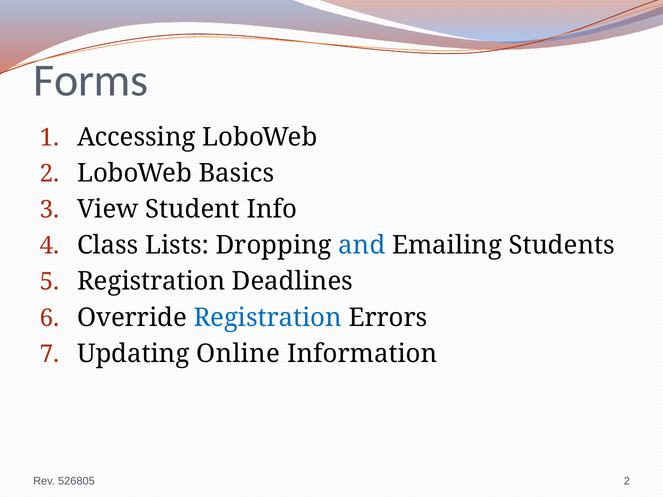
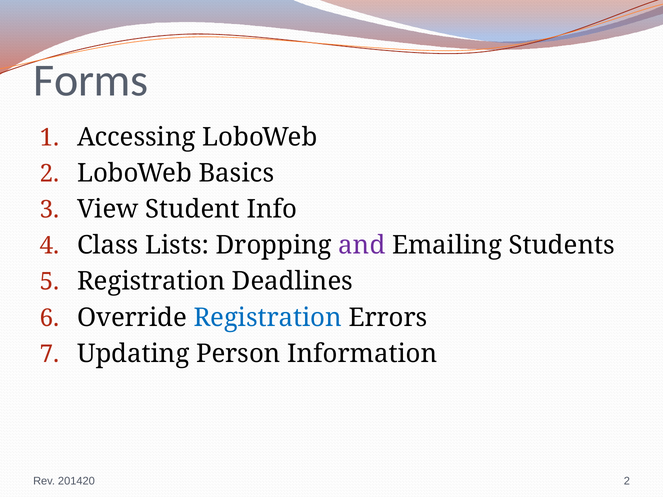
and colour: blue -> purple (362, 245)
Online: Online -> Person (238, 354)
526805: 526805 -> 201420 (76, 481)
